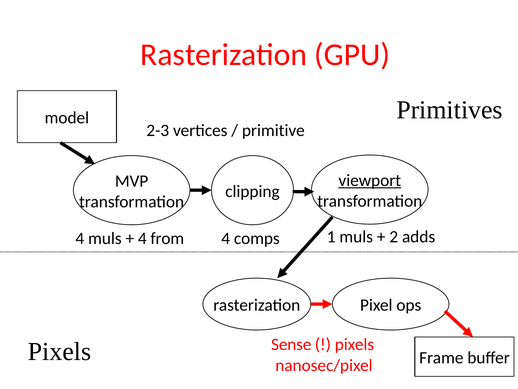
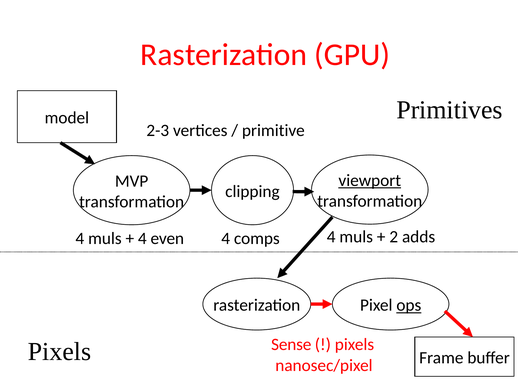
from: from -> even (167, 238)
comps 1: 1 -> 4 (331, 236)
ops underline: none -> present (409, 305)
